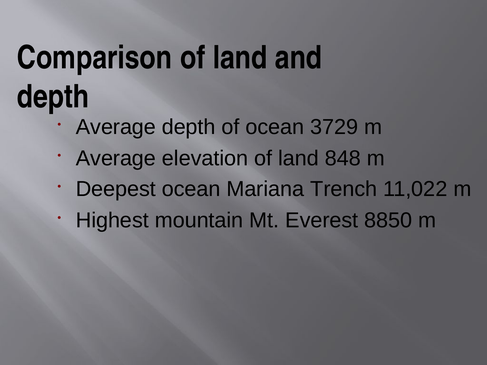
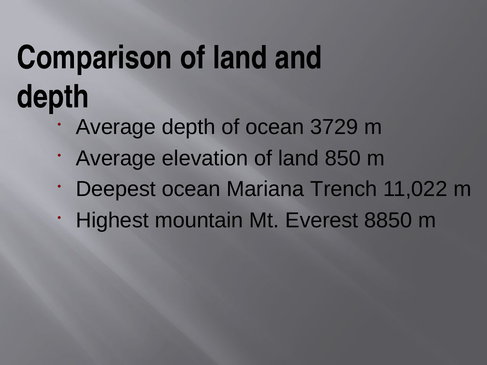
848: 848 -> 850 (343, 158)
